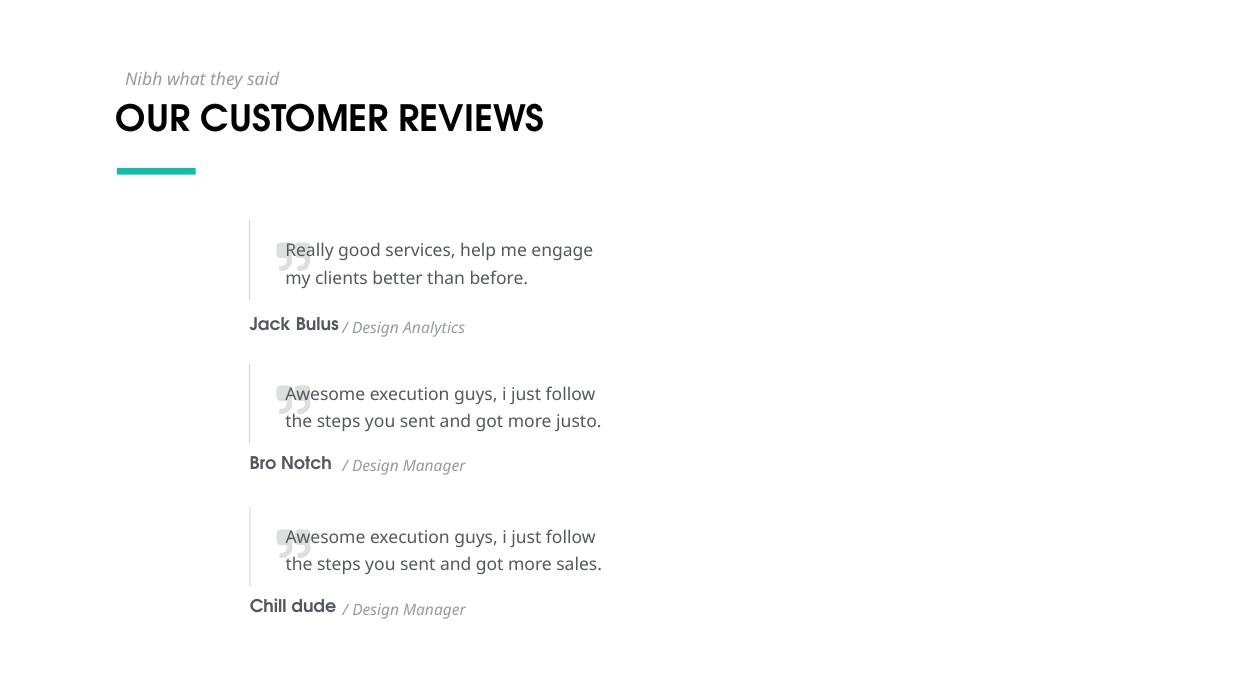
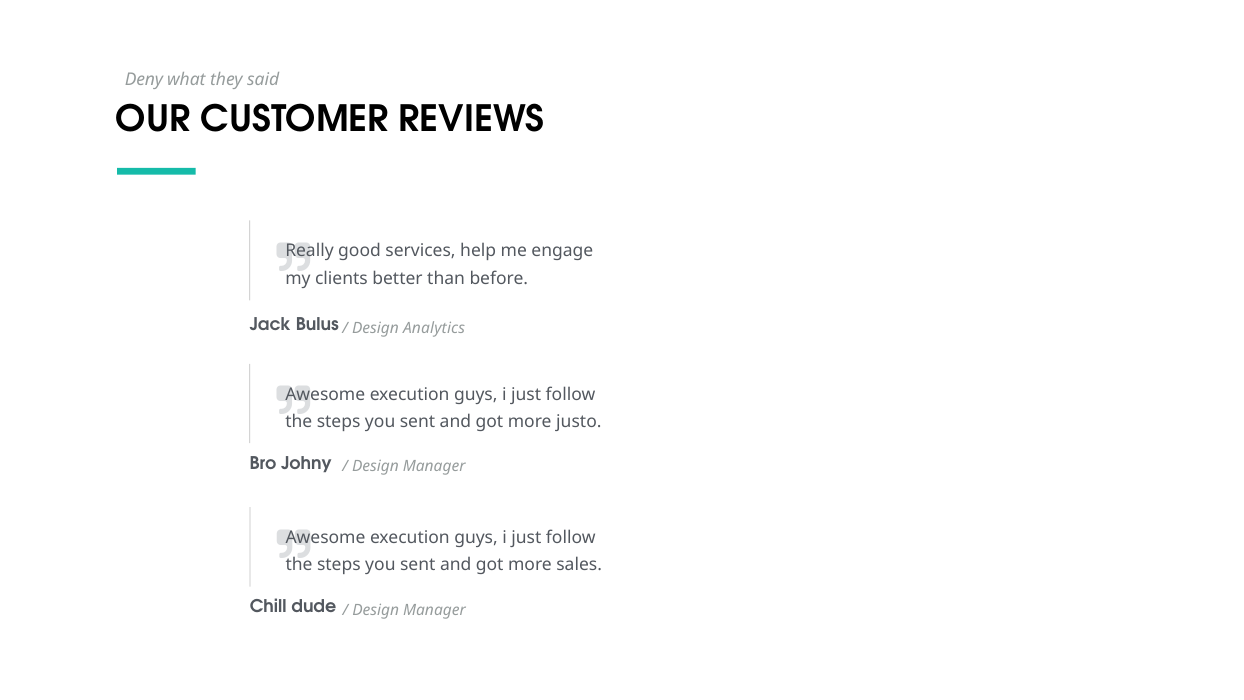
Nibh: Nibh -> Deny (144, 79)
Notch: Notch -> Johny (306, 463)
